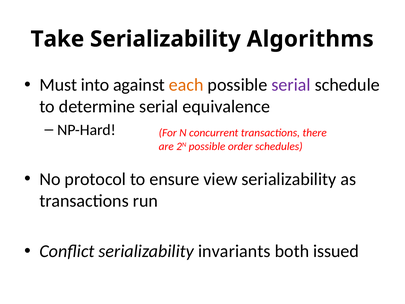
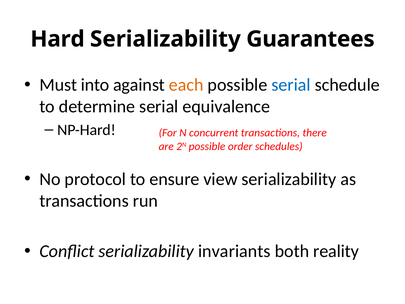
Take: Take -> Hard (58, 39)
Algorithms: Algorithms -> Guarantees (310, 39)
serial colour: purple -> blue (291, 85)
issued: issued -> reality (336, 251)
